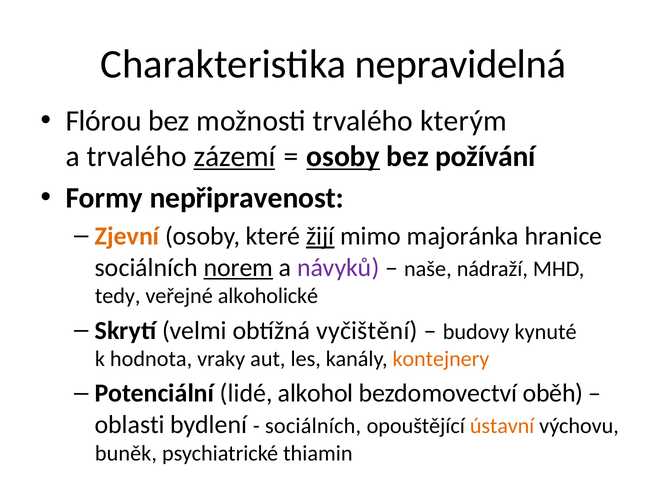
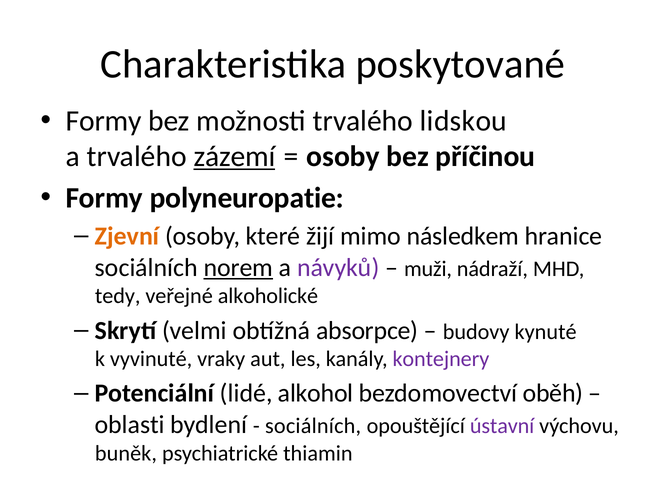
nepravidelná: nepravidelná -> poskytované (460, 64)
Flórou: Flórou -> Formy (104, 121)
kterým: kterým -> lidskou (463, 121)
osoby underline: present -> none (343, 156)
požívání: požívání -> příčinou (485, 156)
nepřipravenost: nepřipravenost -> polyneuropatie (247, 198)
žijí underline: present -> none (320, 236)
majoránka: majoránka -> následkem (463, 236)
naše: naše -> muži (428, 268)
vyčištění: vyčištění -> absorpce (367, 330)
hodnota: hodnota -> vyvinuté (151, 359)
kontejnery colour: orange -> purple (441, 359)
ústavní colour: orange -> purple (502, 425)
